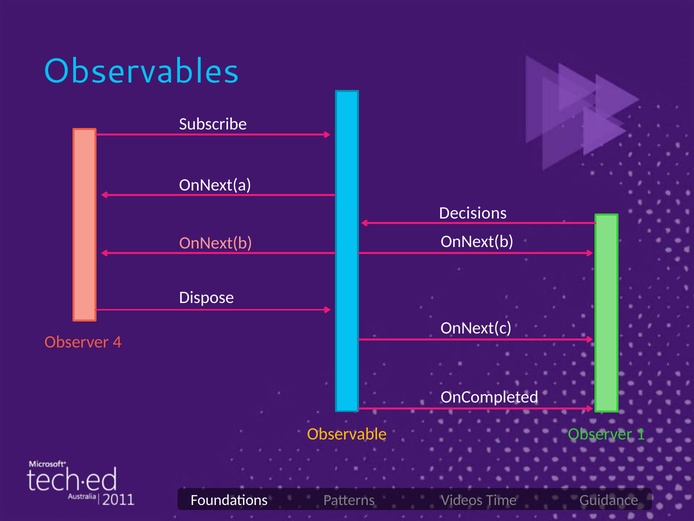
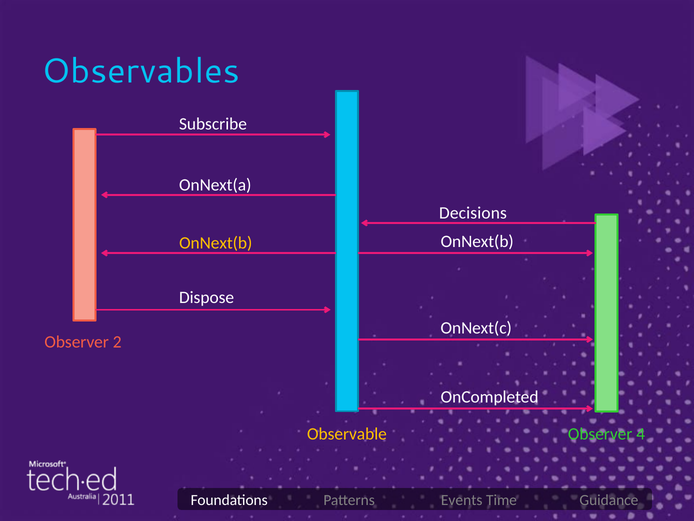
OnNext(b colour: pink -> yellow (216, 243)
4: 4 -> 2 (117, 342)
1: 1 -> 4 (641, 434)
Videos: Videos -> Events (462, 500)
